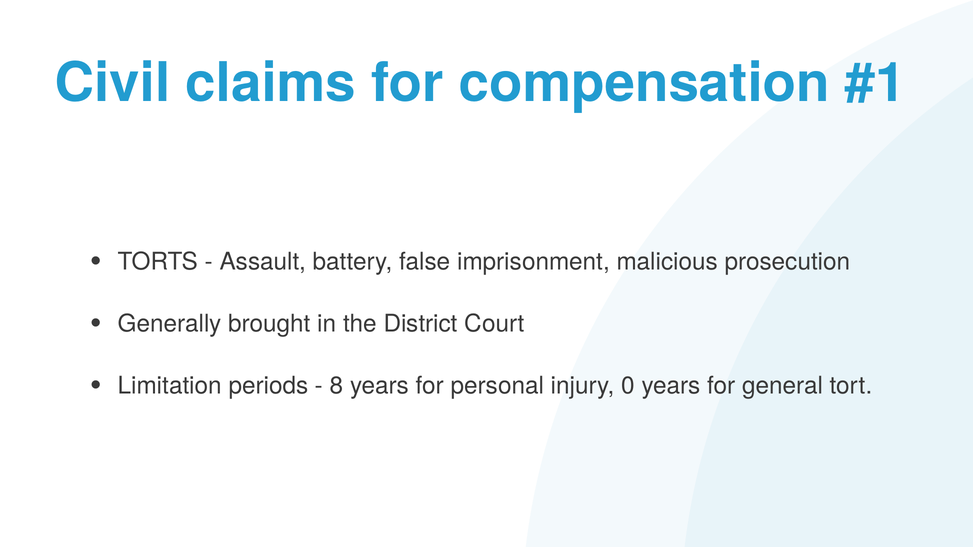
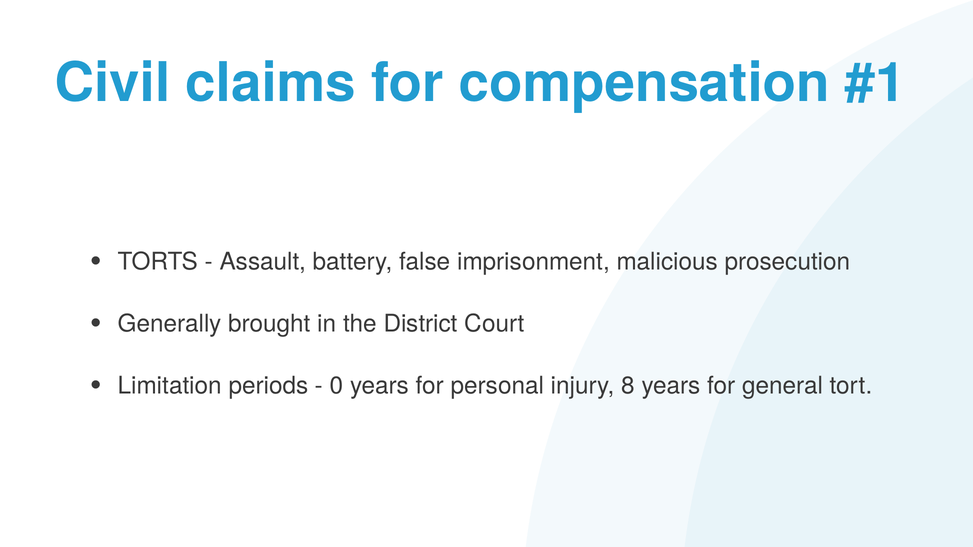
8: 8 -> 0 (337, 386)
0: 0 -> 8 (628, 386)
